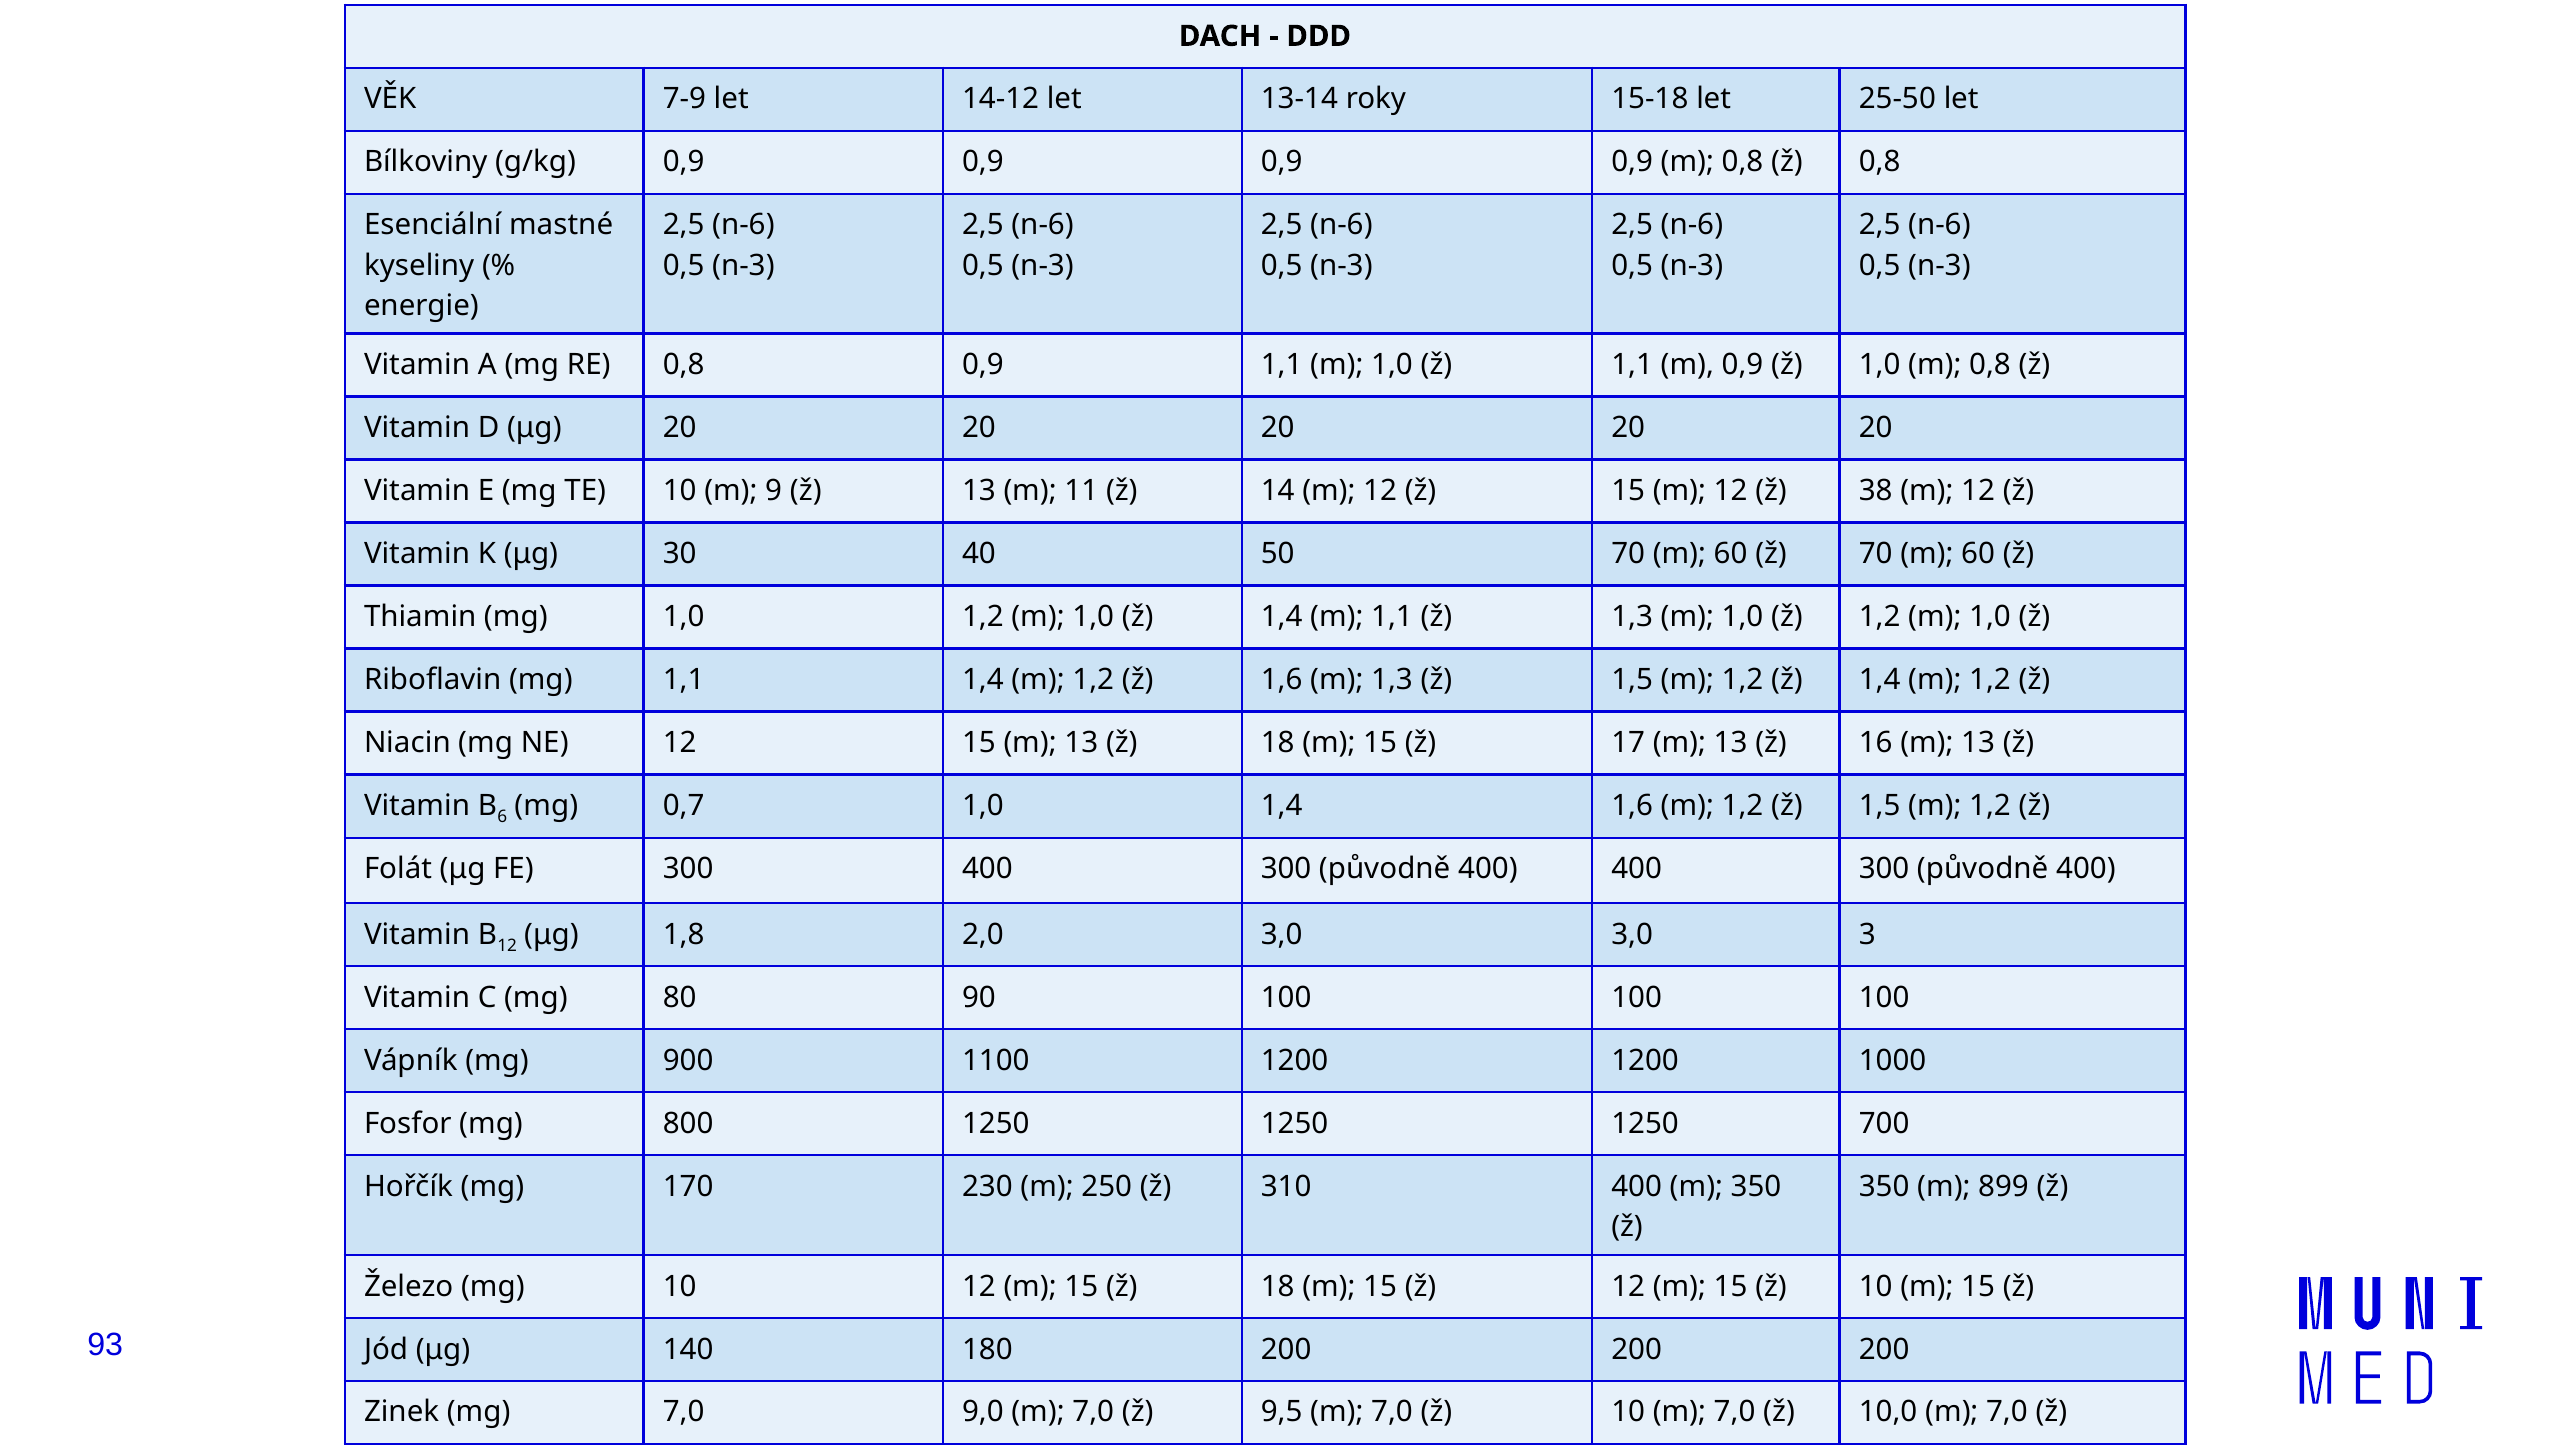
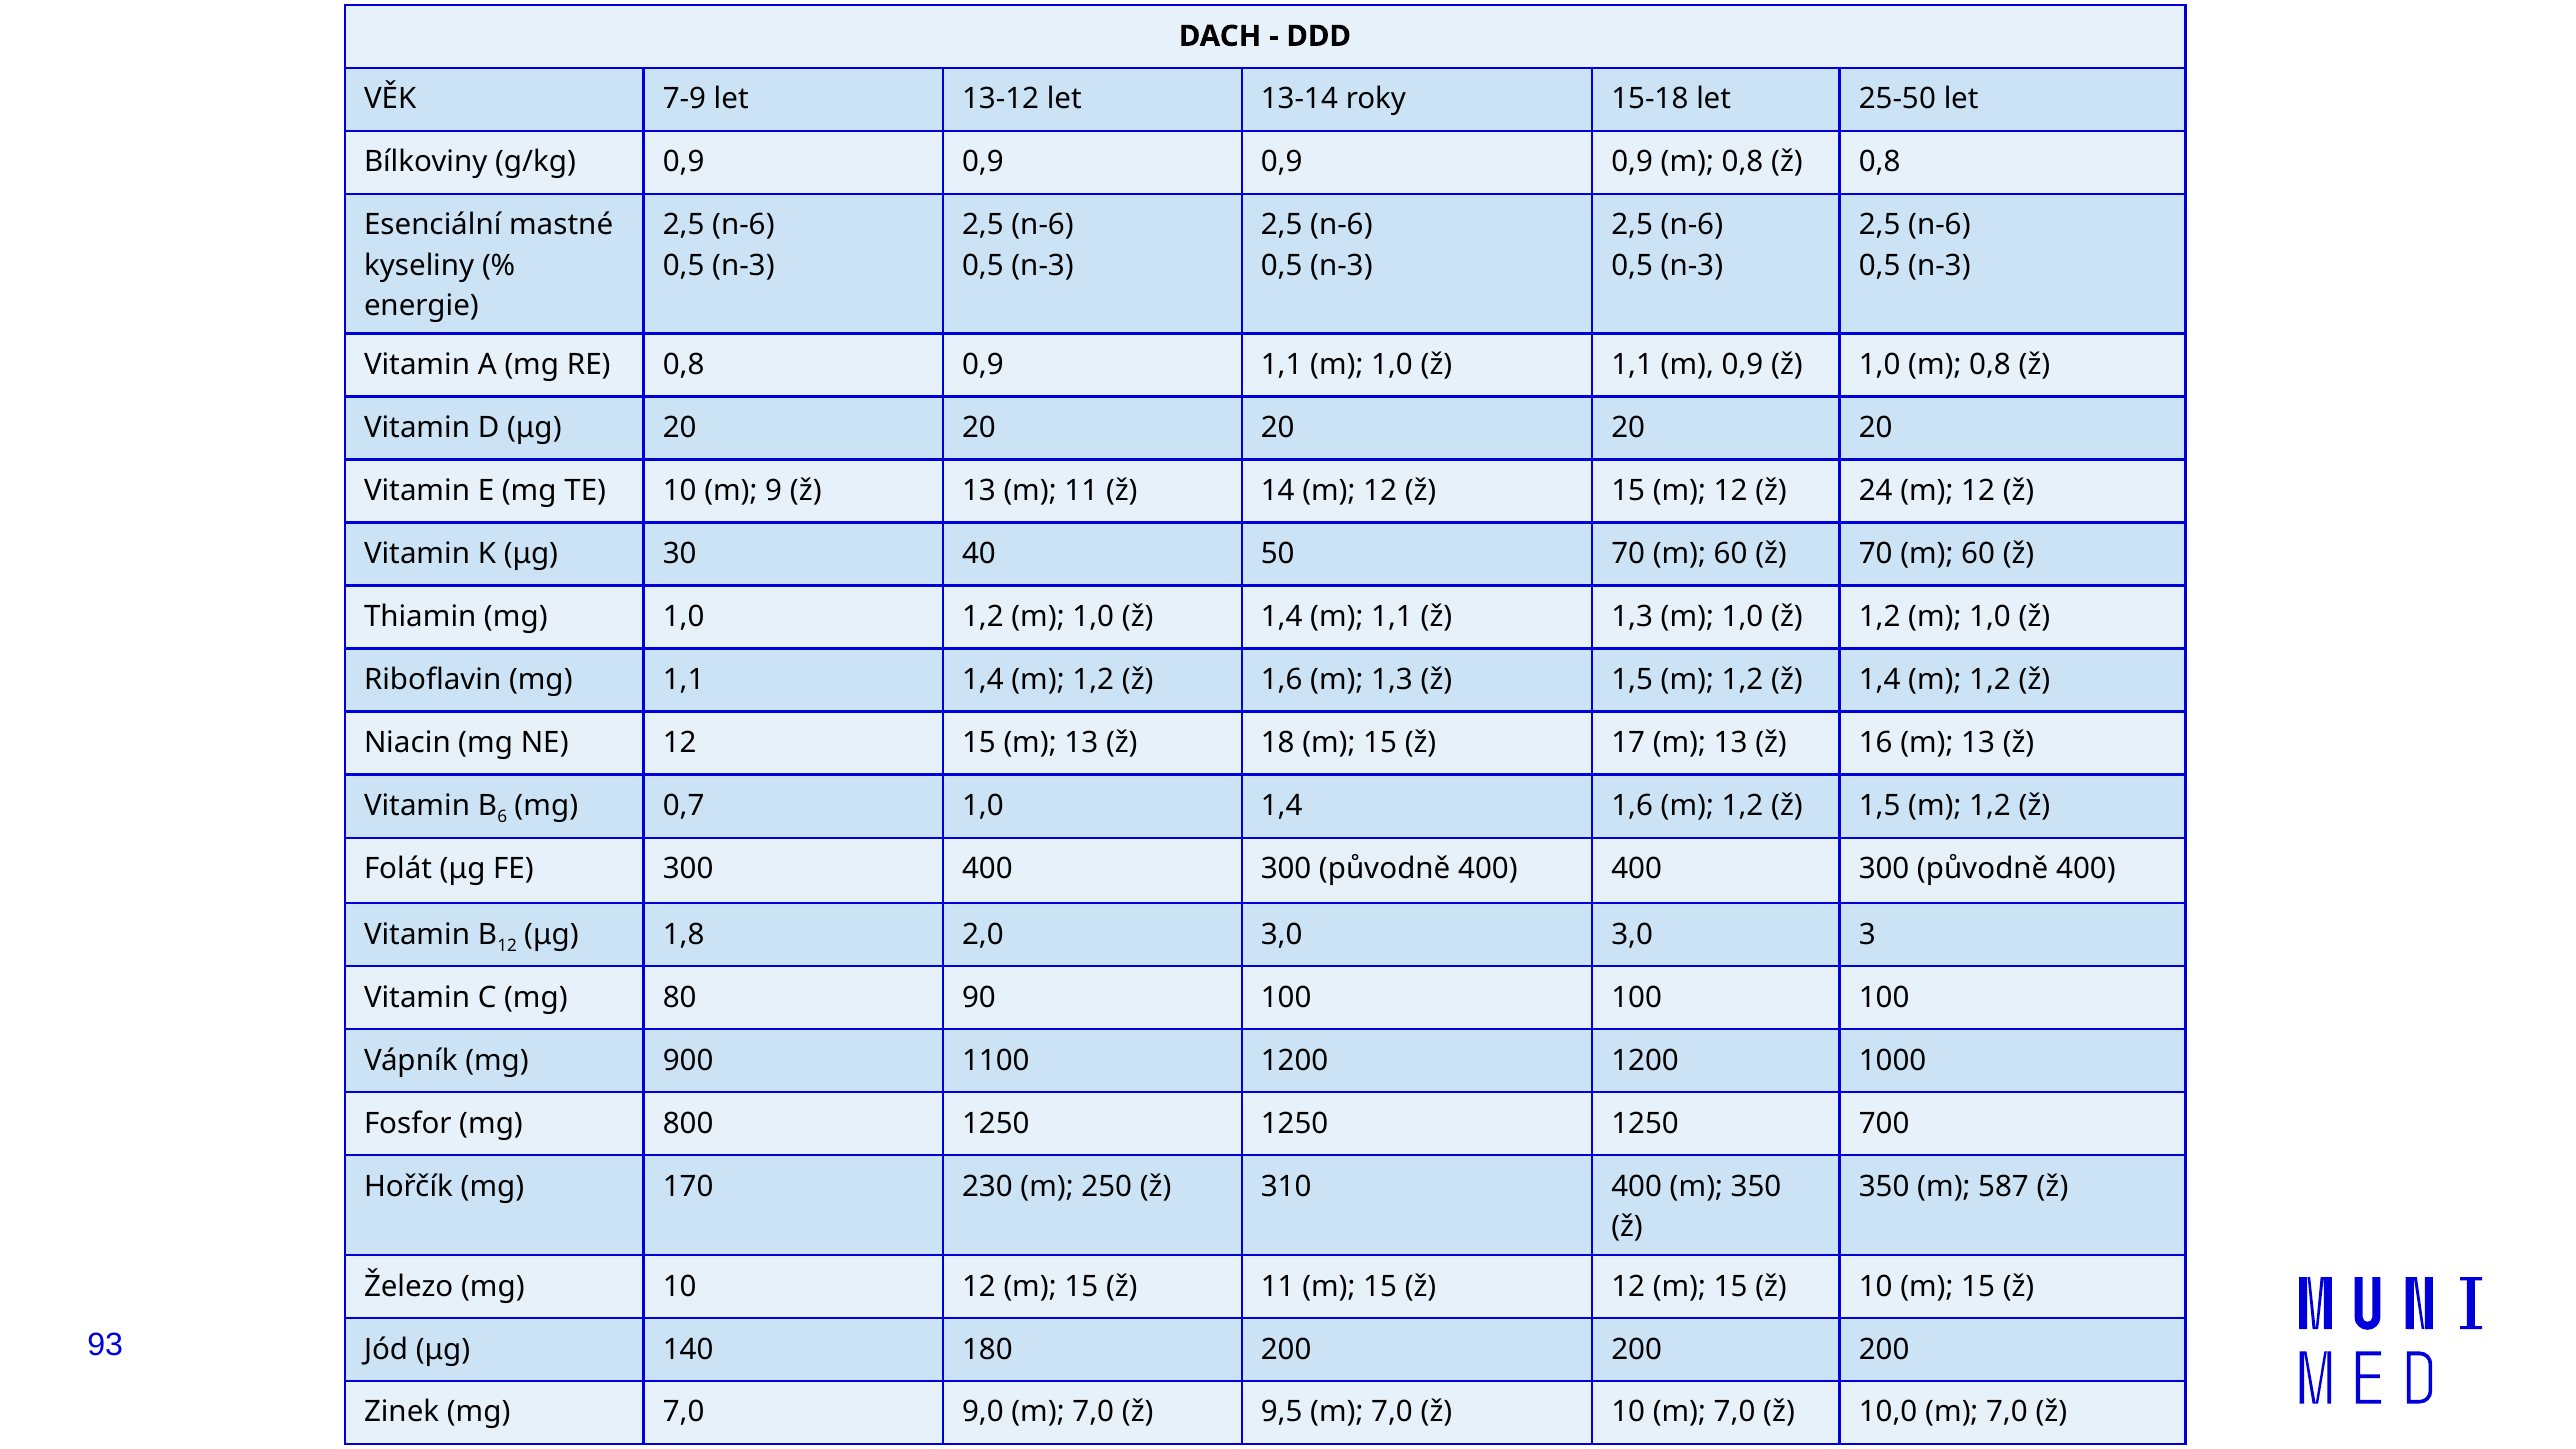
14-12: 14-12 -> 13-12 (1001, 99)
38: 38 -> 24 (1876, 491)
899: 899 -> 587 (2004, 1187)
15 ž 18: 18 -> 11 (1278, 1286)
